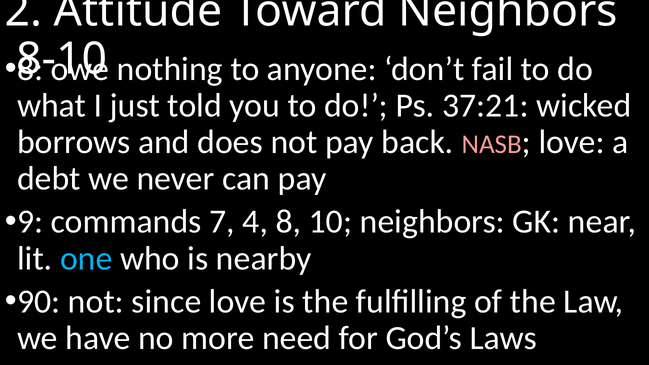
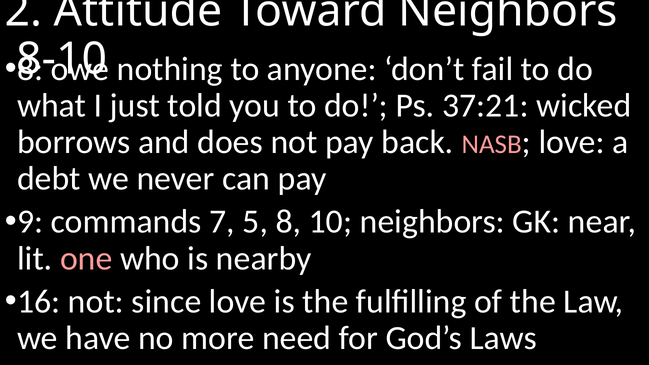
4: 4 -> 5 (255, 222)
one colour: light blue -> pink (86, 258)
90: 90 -> 16 (39, 302)
